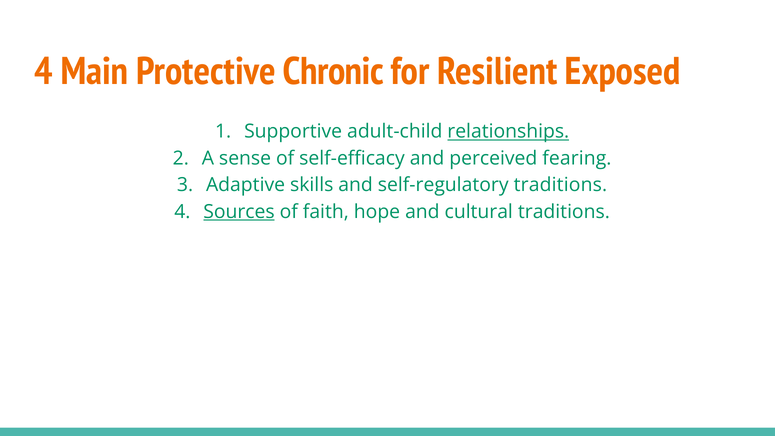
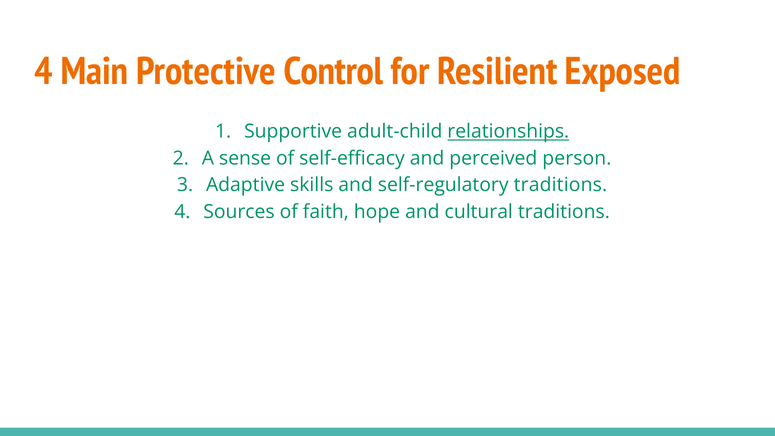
Chronic: Chronic -> Control (333, 71)
fearing: fearing -> person (577, 158)
Sources underline: present -> none (239, 212)
